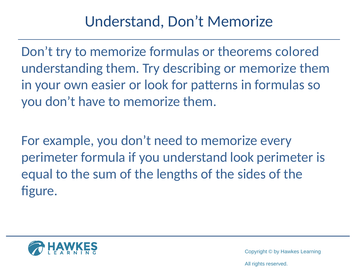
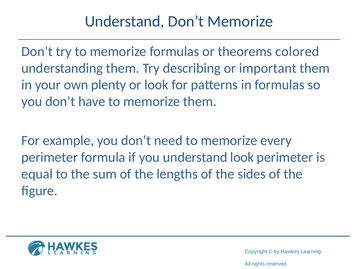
or memorize: memorize -> important (268, 68)
easier: easier -> plenty (109, 85)
